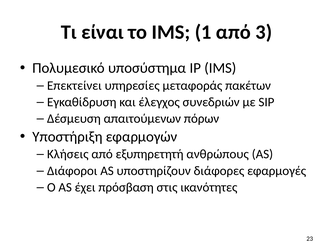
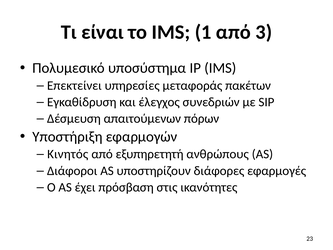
Κλήσεις: Κλήσεις -> Κινητός (68, 154)
